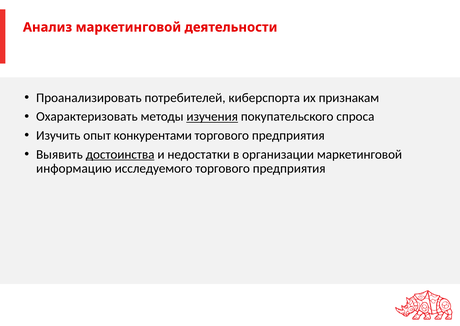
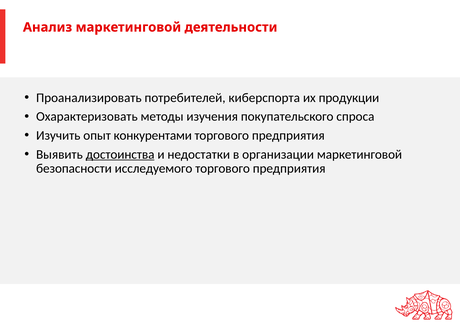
признакам: признакам -> продукции (349, 98)
изучения underline: present -> none (212, 116)
информацию: информацию -> безопасности (74, 168)
